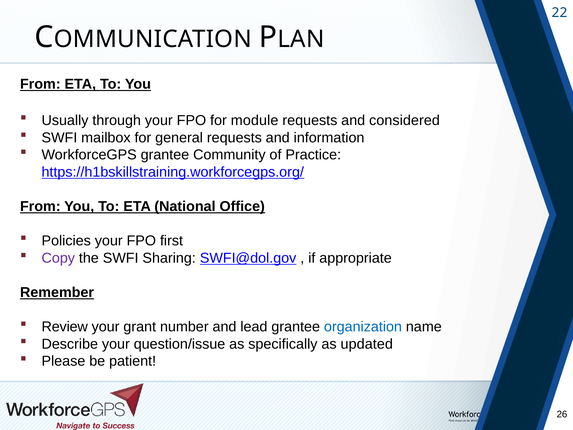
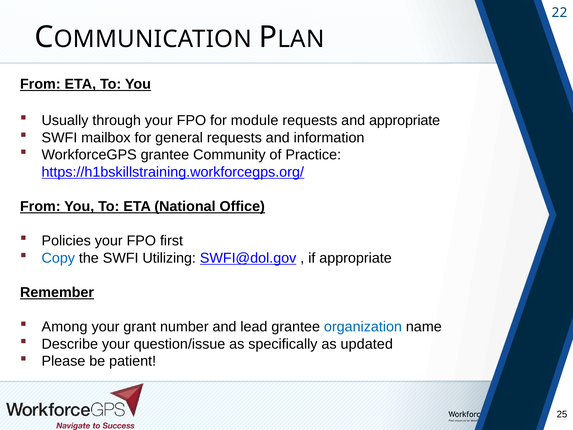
and considered: considered -> appropriate (405, 120)
Copy colour: purple -> blue (58, 258)
Sharing: Sharing -> Utilizing (169, 258)
Review: Review -> Among (65, 327)
26: 26 -> 25 (562, 414)
